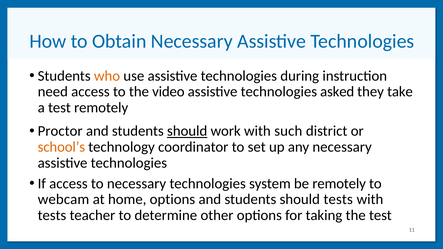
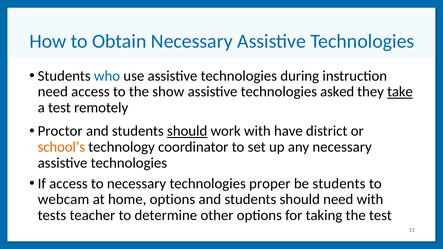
who colour: orange -> blue (107, 76)
video: video -> show (168, 92)
take underline: none -> present (400, 92)
such: such -> have (288, 131)
system: system -> proper (270, 184)
be remotely: remotely -> students (339, 184)
should tests: tests -> need (338, 200)
